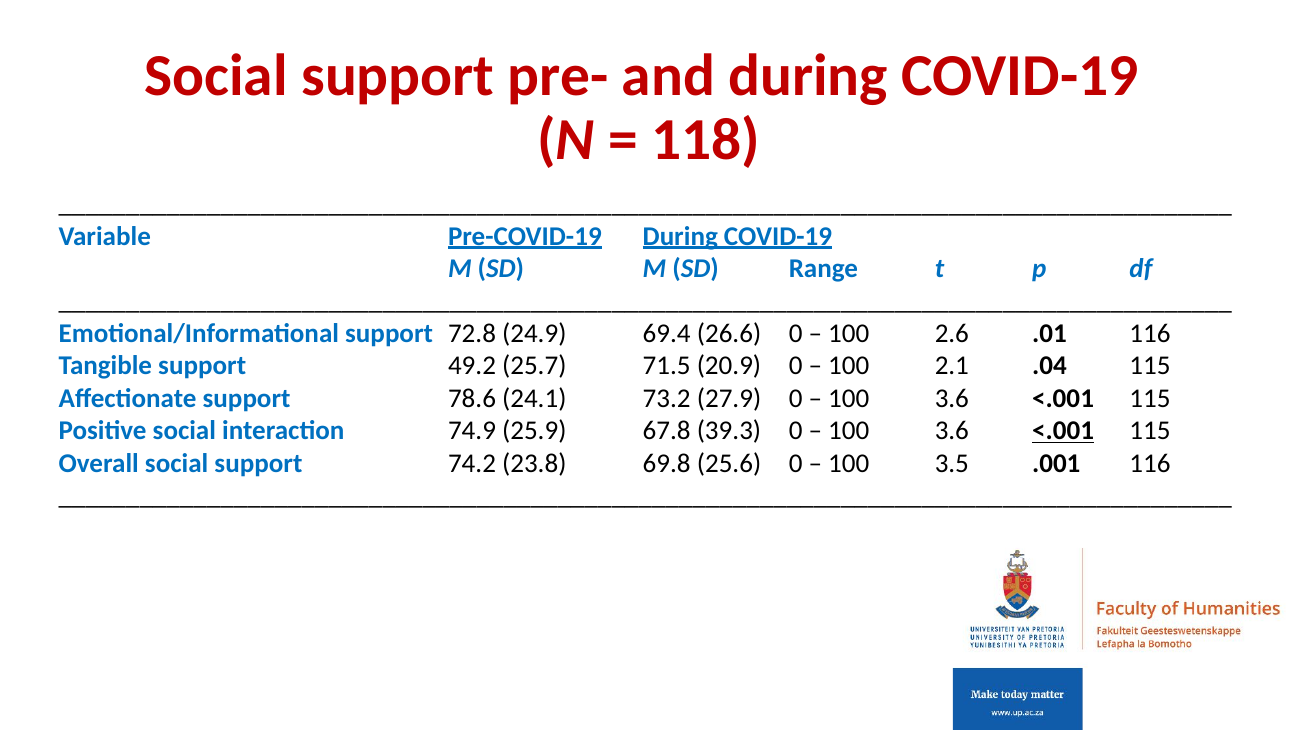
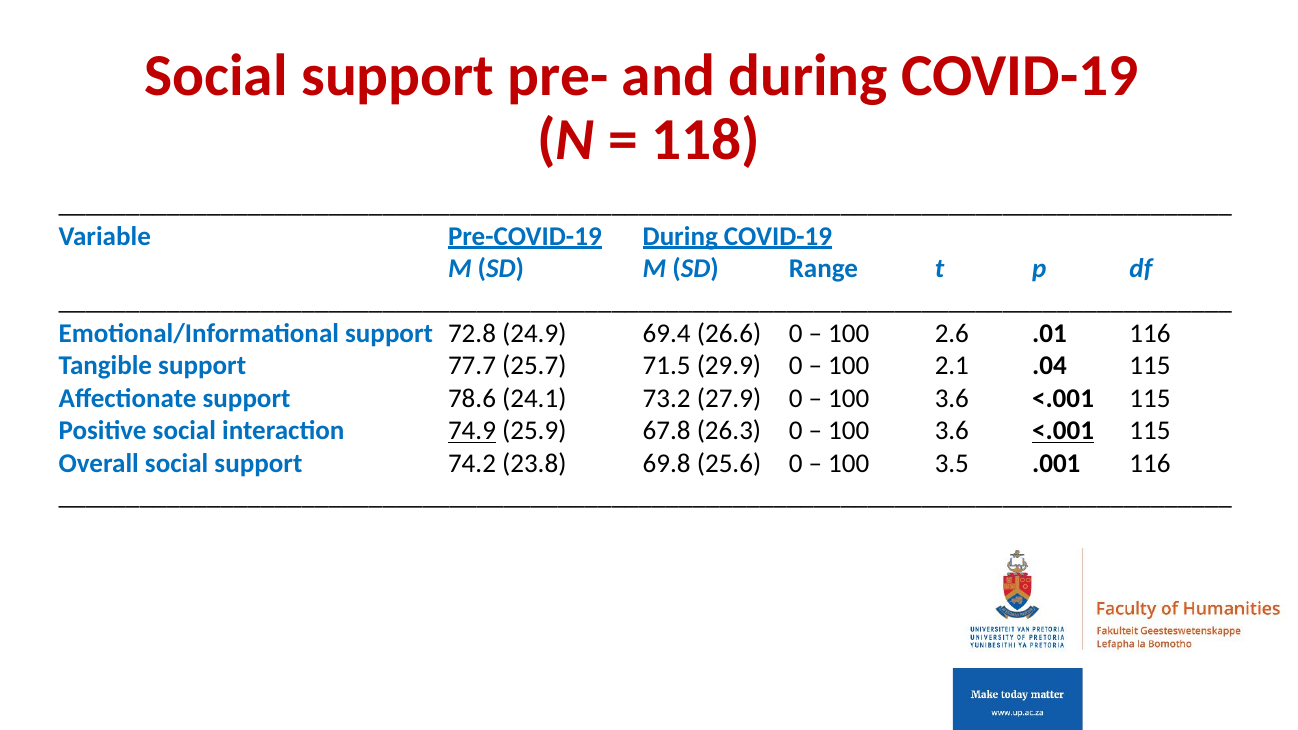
49.2: 49.2 -> 77.7 (472, 366)
20.9: 20.9 -> 29.9 (729, 366)
74.9 underline: none -> present (472, 431)
39.3: 39.3 -> 26.3 (729, 431)
